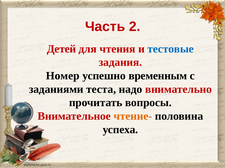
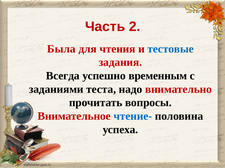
Детей: Детей -> Была (61, 49)
Номер: Номер -> Всегда (63, 76)
чтение- colour: orange -> blue (133, 117)
